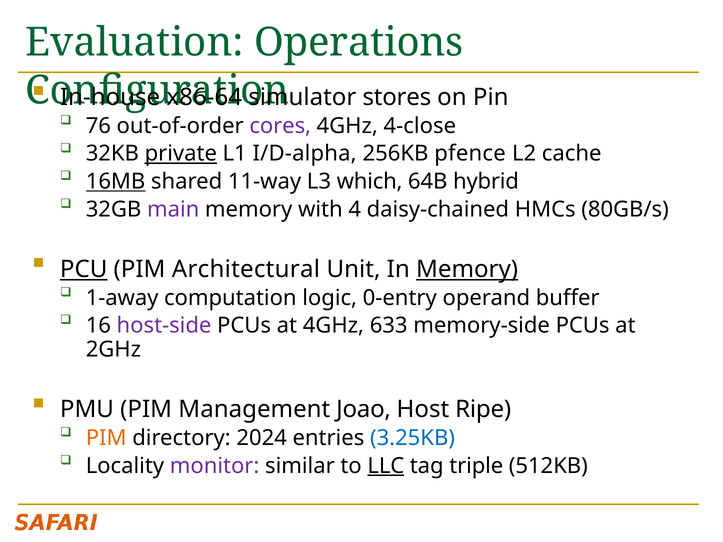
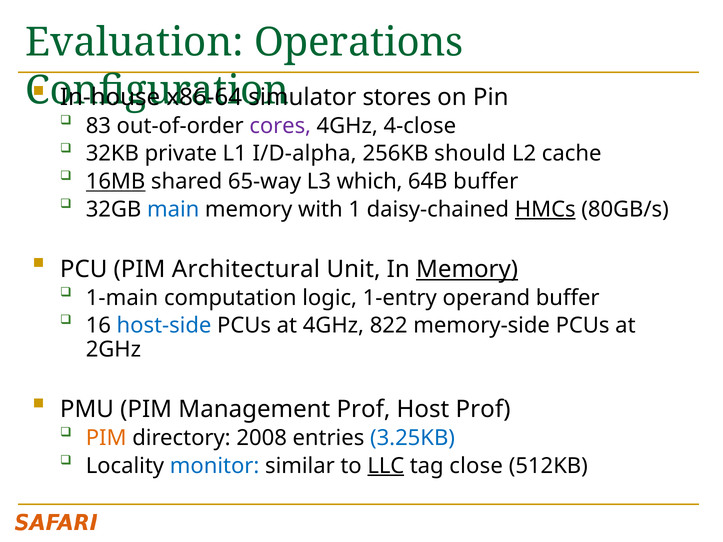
76: 76 -> 83 (98, 126)
private underline: present -> none (181, 154)
pfence: pfence -> should (470, 154)
11-way: 11-way -> 65-way (265, 182)
64B hybrid: hybrid -> buffer (486, 182)
main colour: purple -> blue (173, 209)
4: 4 -> 1 (355, 209)
HMCs underline: none -> present (545, 209)
PCU underline: present -> none (84, 269)
1-away: 1-away -> 1-main (122, 298)
0-entry: 0-entry -> 1-entry (400, 298)
host-side colour: purple -> blue (164, 326)
633: 633 -> 822 (389, 326)
Management Joao: Joao -> Prof (363, 410)
Host Ripe: Ripe -> Prof (483, 410)
2024: 2024 -> 2008 (262, 438)
monitor colour: purple -> blue (215, 466)
triple: triple -> close (476, 466)
